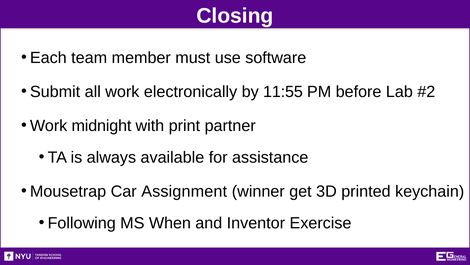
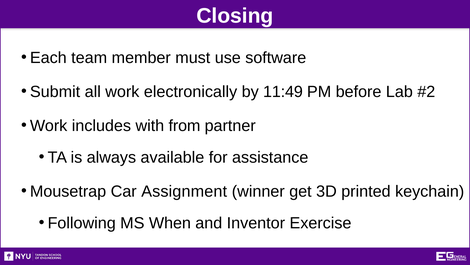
11:55: 11:55 -> 11:49 (283, 91)
midnight: midnight -> includes (101, 125)
print: print -> from (184, 125)
